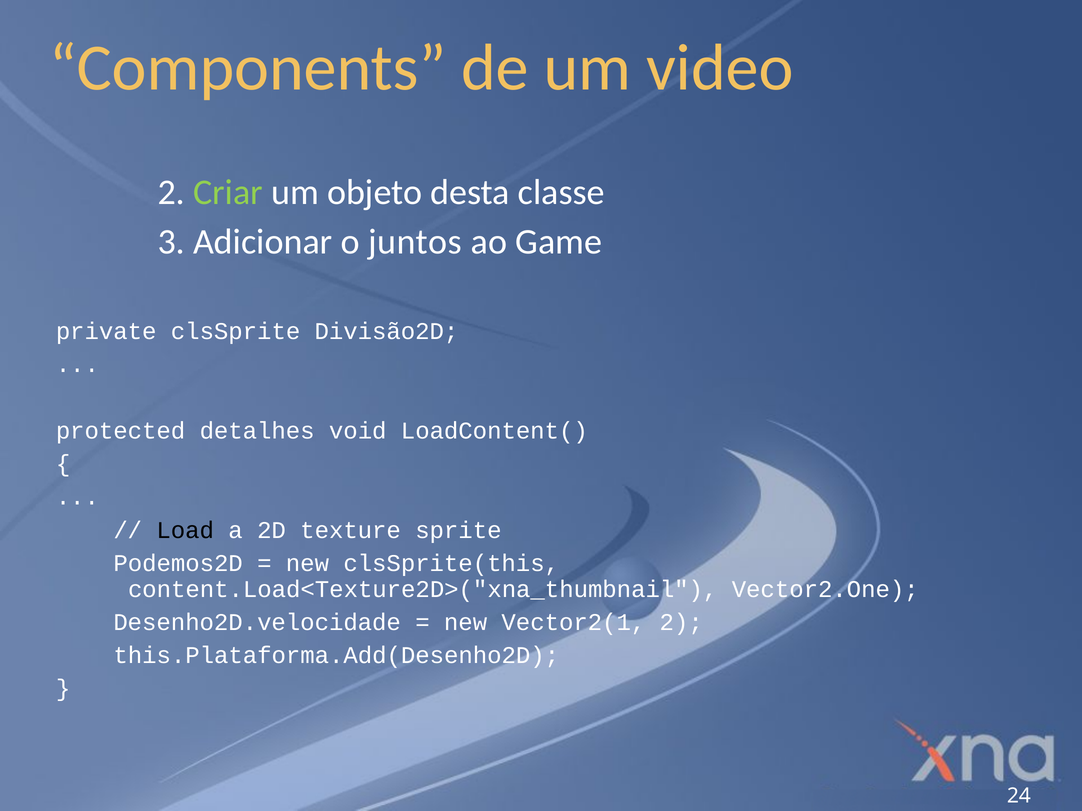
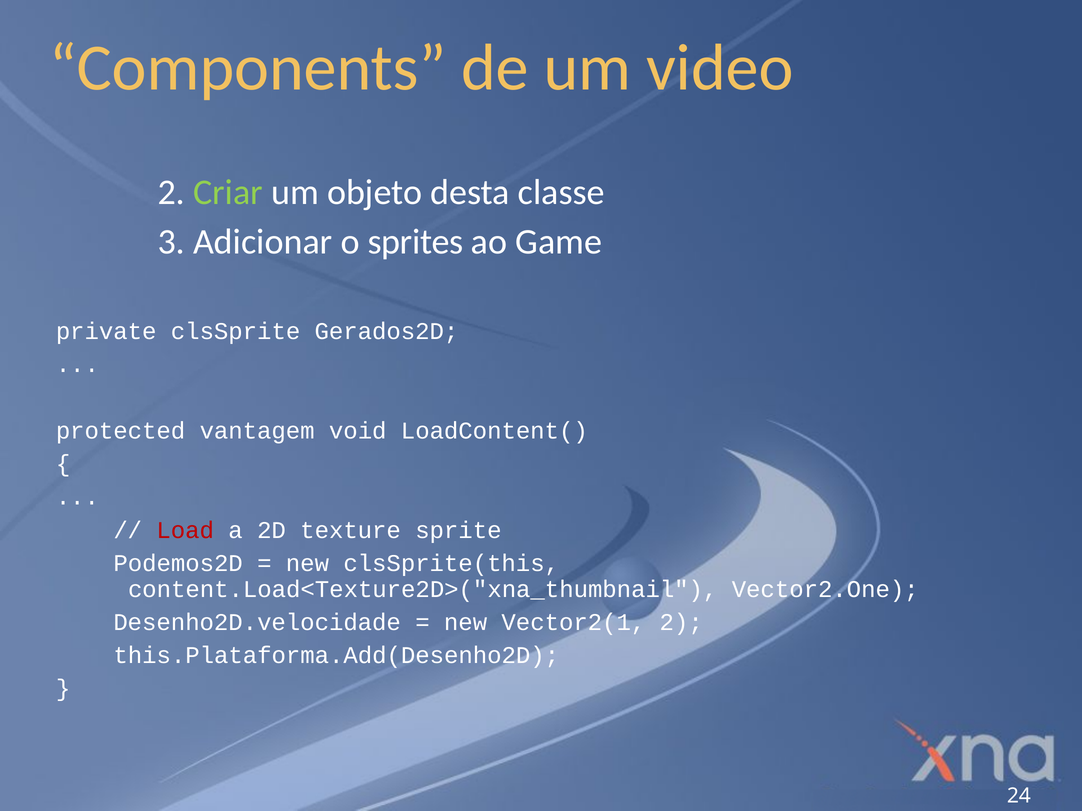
juntos: juntos -> sprites (415, 242)
Divisão2D: Divisão2D -> Gerados2D (386, 332)
detalhes: detalhes -> vantagem (257, 431)
Load colour: black -> red (185, 530)
